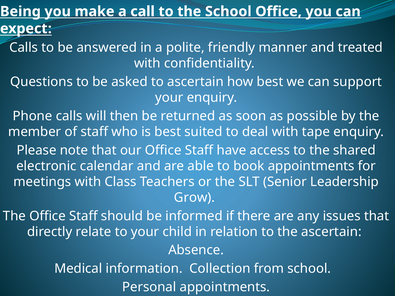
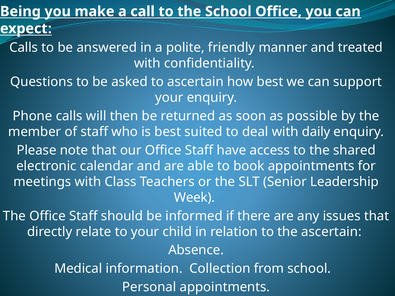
tape: tape -> daily (316, 132)
Grow: Grow -> Week (194, 198)
